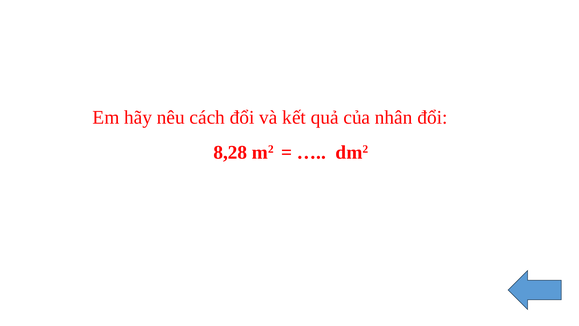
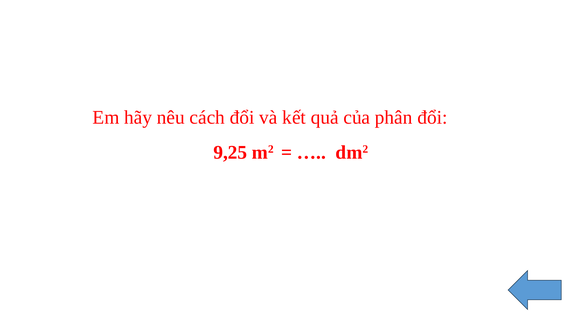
nhân: nhân -> phân (394, 117)
8,28: 8,28 -> 9,25 (230, 152)
